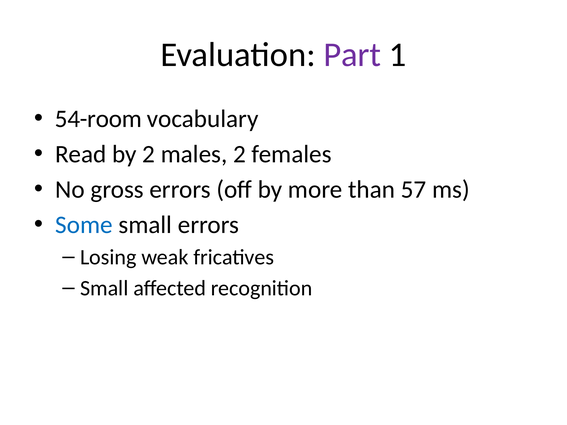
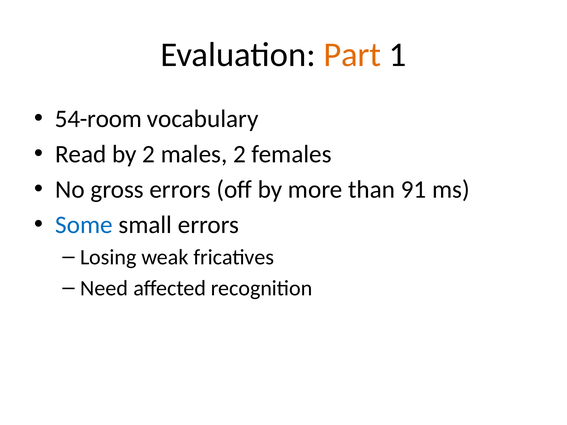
Part colour: purple -> orange (352, 55)
57: 57 -> 91 (414, 190)
Small: Small -> Need (104, 288)
